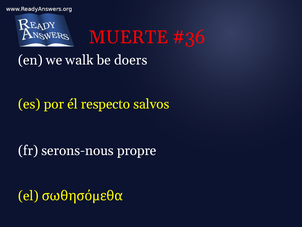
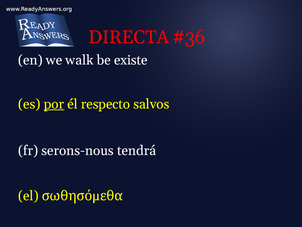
MUERTE: MUERTE -> DIRECTA (129, 37)
doers: doers -> existe (131, 60)
por underline: none -> present (54, 104)
propre: propre -> tendrá (137, 150)
